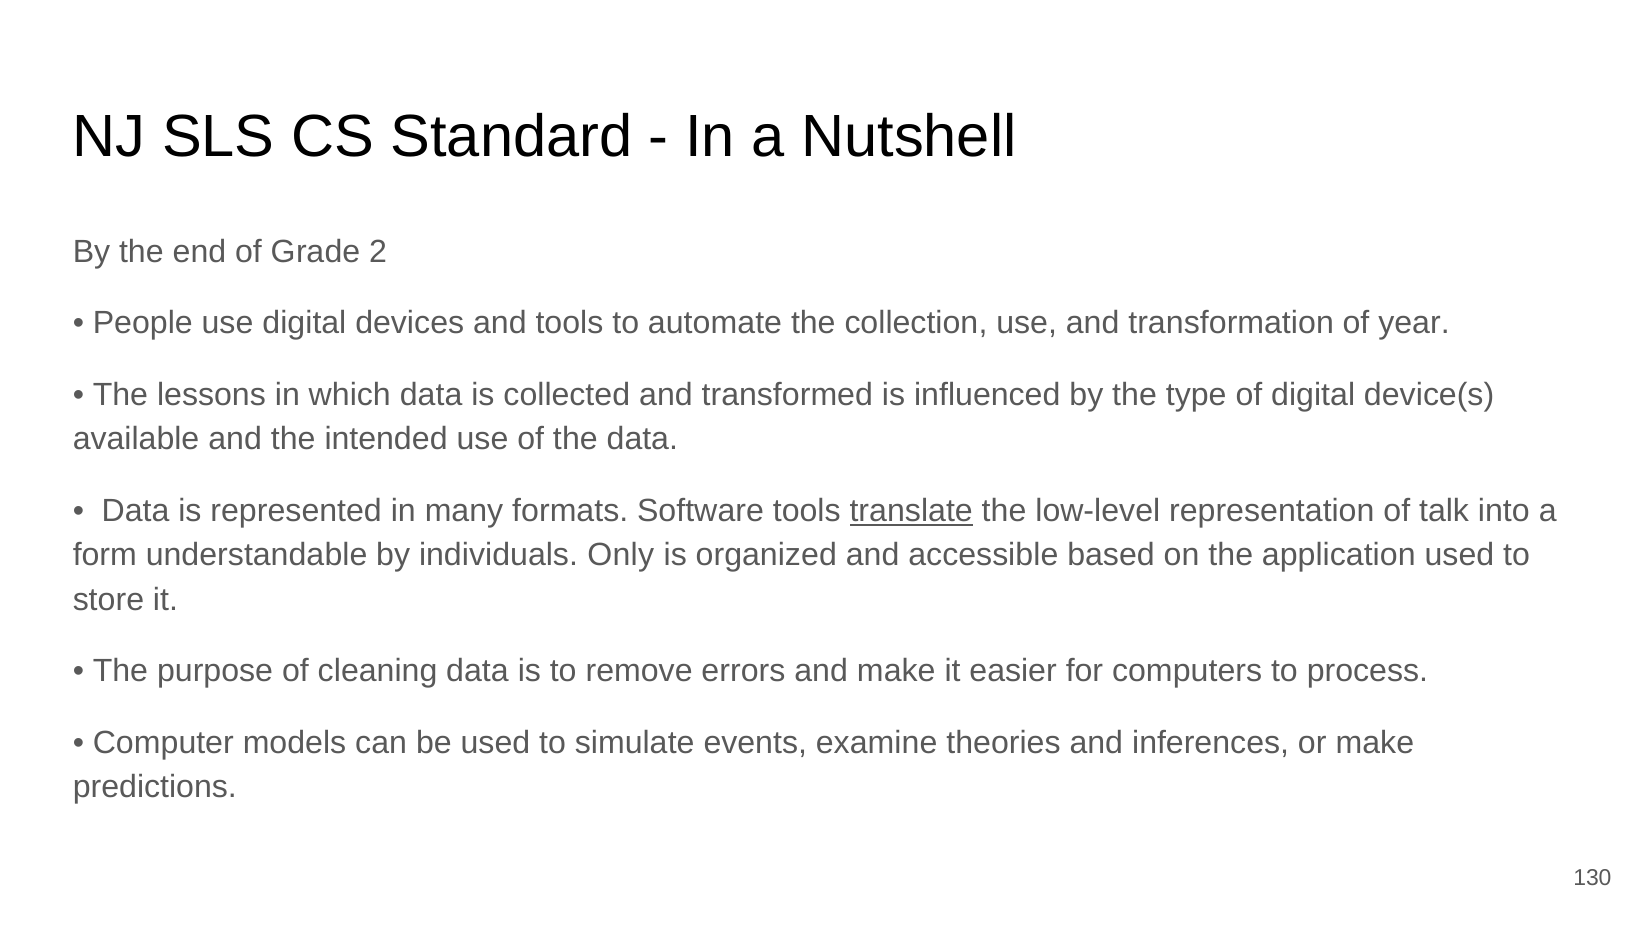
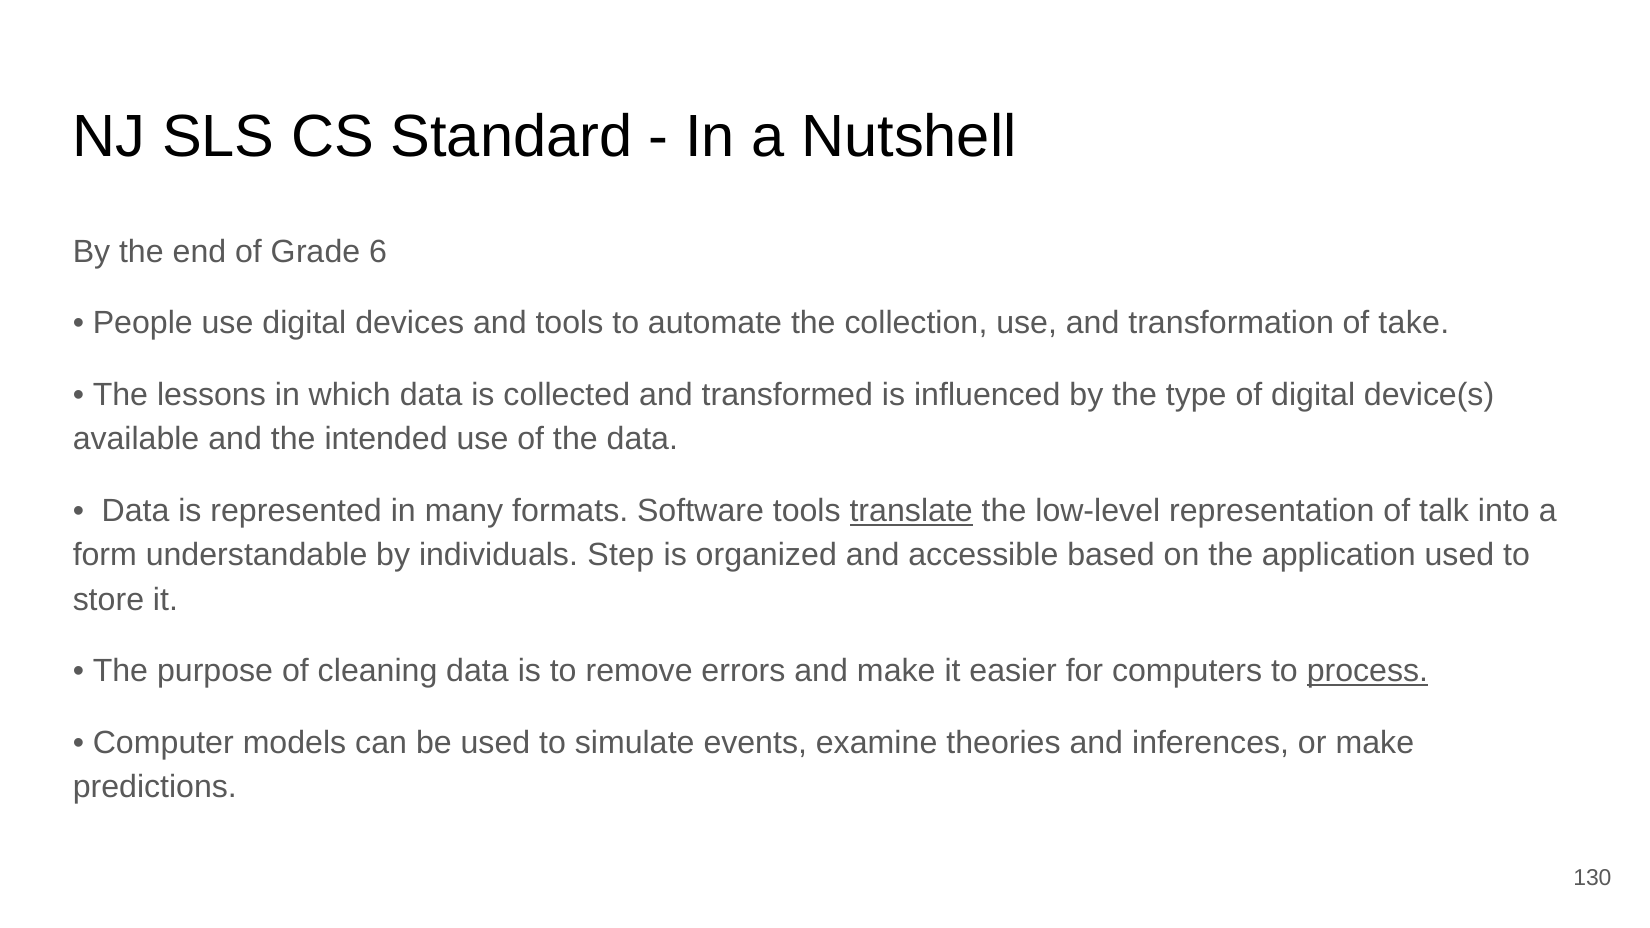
2: 2 -> 6 (378, 252)
year: year -> take (1414, 323)
Only: Only -> Step (621, 555)
process underline: none -> present (1367, 671)
